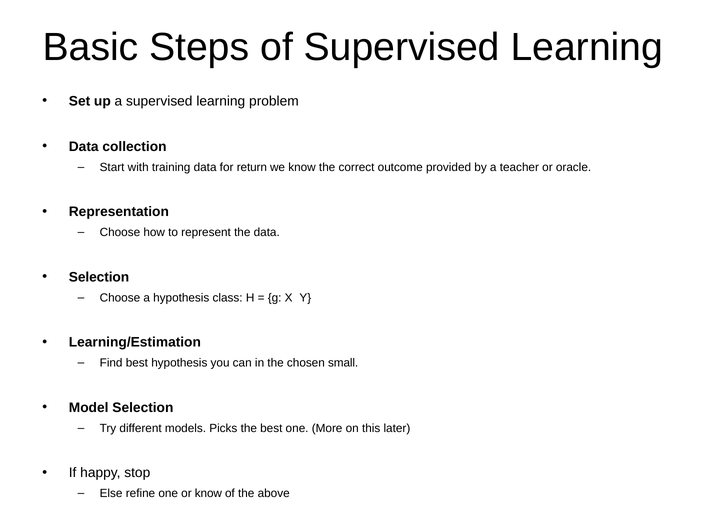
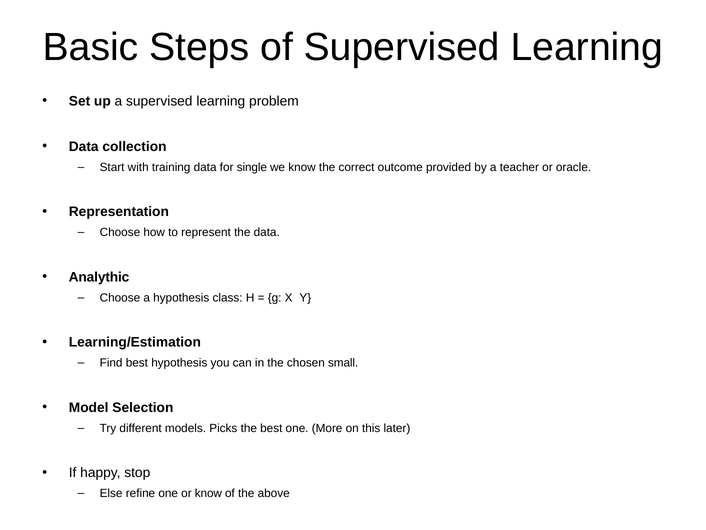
return: return -> single (252, 167)
Selection: Selection -> Analythic (99, 277)
